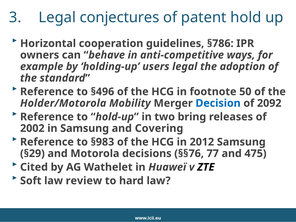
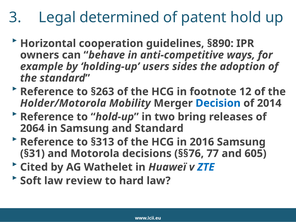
conjectures: conjectures -> determined (120, 18)
§786: §786 -> §890 (220, 43)
users legal: legal -> sides (185, 67)
§496: §496 -> §263 (102, 92)
50: 50 -> 12 (245, 92)
2092: 2092 -> 2014 (269, 103)
2002: 2002 -> 2064 (32, 128)
and Covering: Covering -> Standard (159, 128)
§983: §983 -> §313 (102, 142)
2012: 2012 -> 2016 (202, 142)
§29: §29 -> §31 (32, 154)
475: 475 -> 605 (255, 154)
ZTE colour: black -> blue (206, 167)
